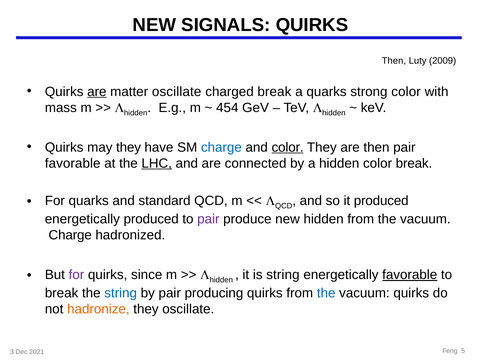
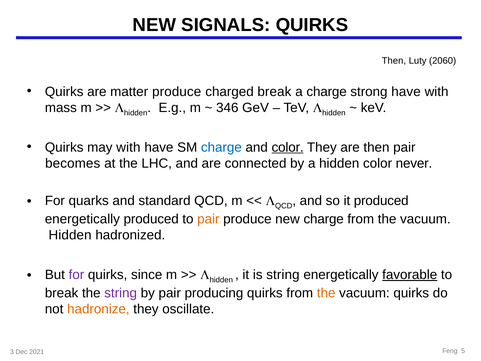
2009: 2009 -> 2060 (443, 61)
are underline: present -> none (97, 92)
matter oscillate: oscillate -> produce (177, 92)
a quarks: quarks -> charge (327, 92)
strong color: color -> have (406, 92)
454: 454 -> 346 (227, 108)
may they: they -> with (128, 147)
favorable: favorable -> becomes (73, 163)
LHC underline: present -> none (157, 163)
color break: break -> never (414, 163)
pair colour: purple -> orange (208, 219)
new hidden: hidden -> charge (324, 219)
Charge: Charge -> Hidden (70, 235)
string colour: blue -> purple (121, 293)
the colour: blue -> orange (326, 293)
